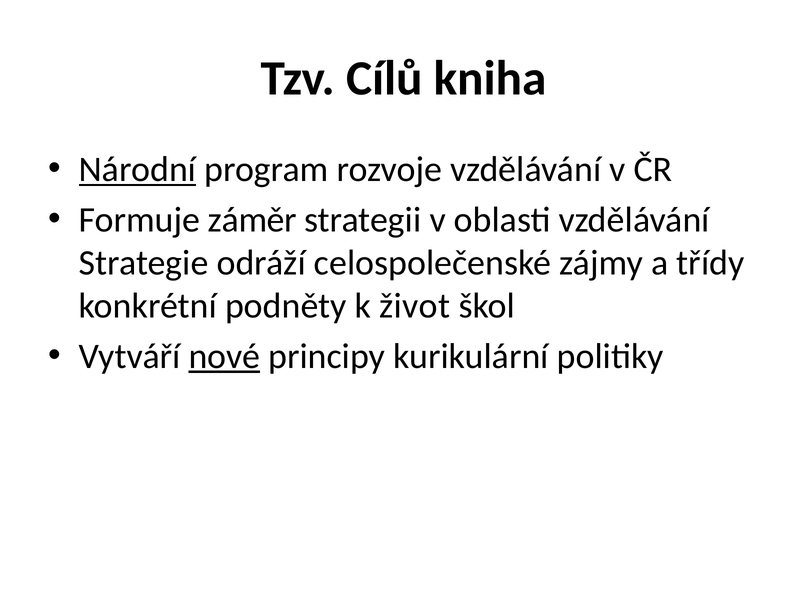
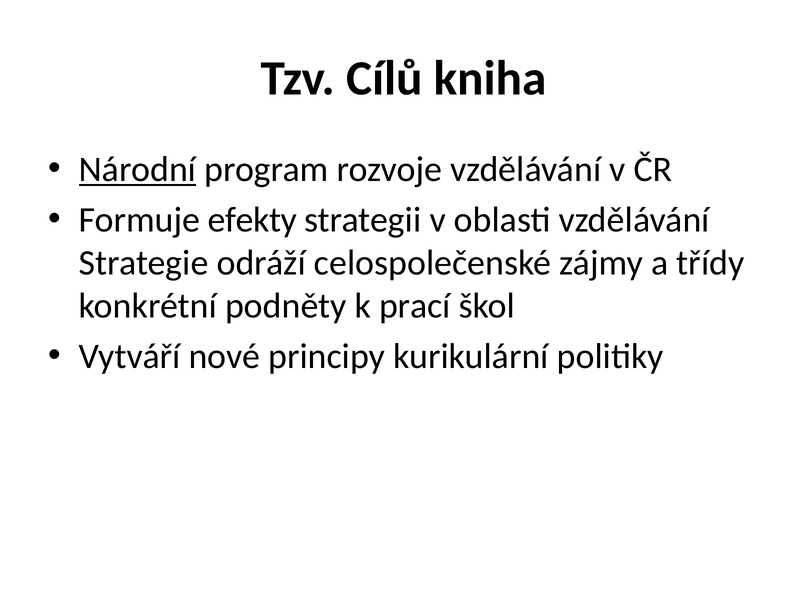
záměr: záměr -> efekty (252, 220)
život: život -> prací (415, 306)
nové underline: present -> none (224, 356)
